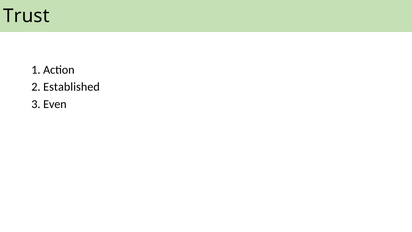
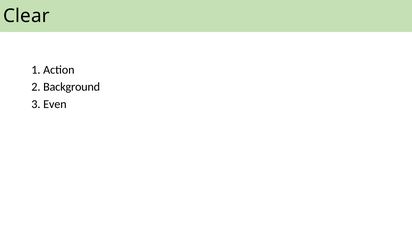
Trust: Trust -> Clear (26, 16)
Established: Established -> Background (72, 87)
